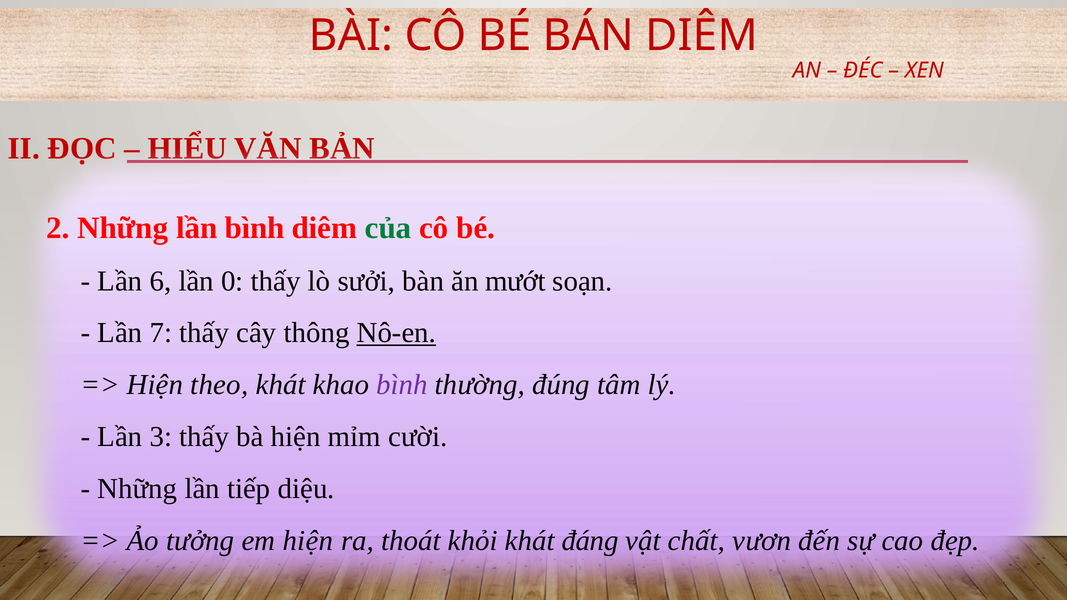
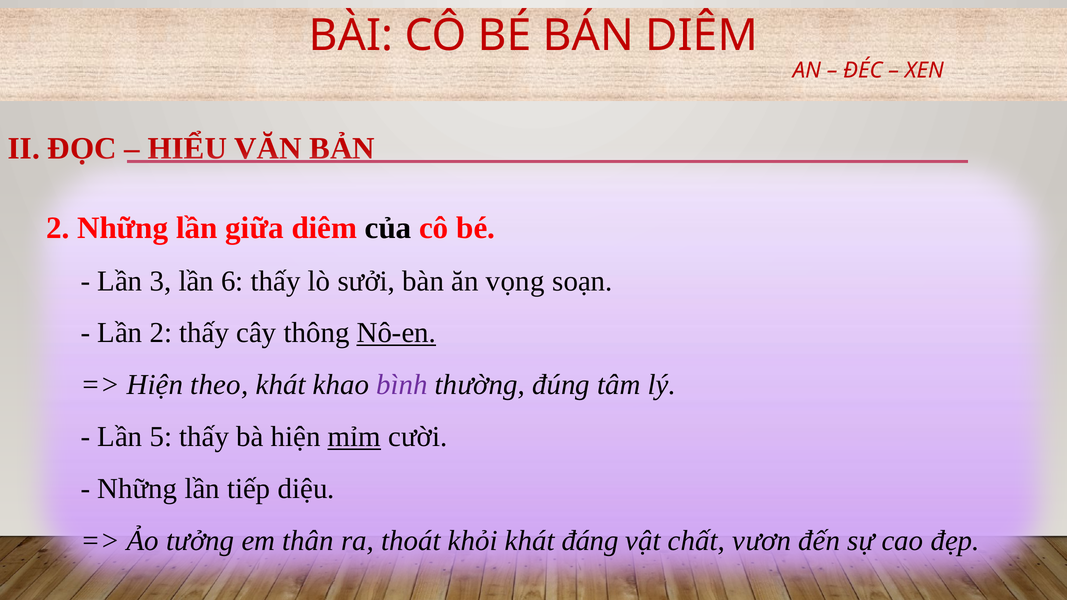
lần bình: bình -> giữa (255, 228)
của colour: green -> black (388, 228)
6: 6 -> 3 (160, 281)
0: 0 -> 6 (232, 281)
mướt: mướt -> vọng (515, 281)
Lần 7: 7 -> 2 (161, 333)
3: 3 -> 5 (161, 437)
mỉm underline: none -> present (354, 437)
em hiện: hiện -> thân (308, 541)
